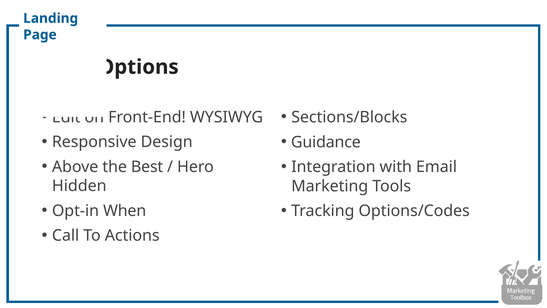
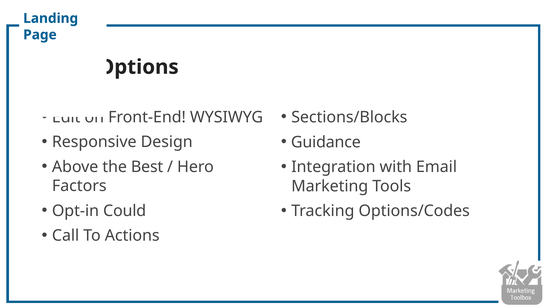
Hidden: Hidden -> Factors (79, 186)
When: When -> Could (125, 211)
